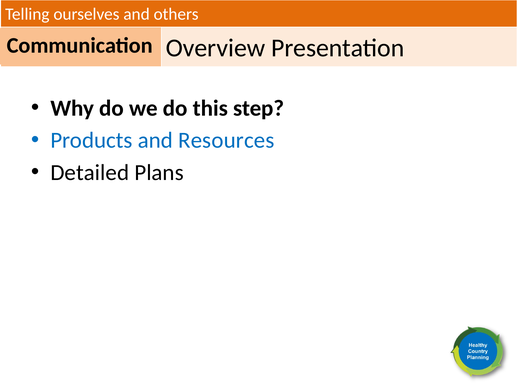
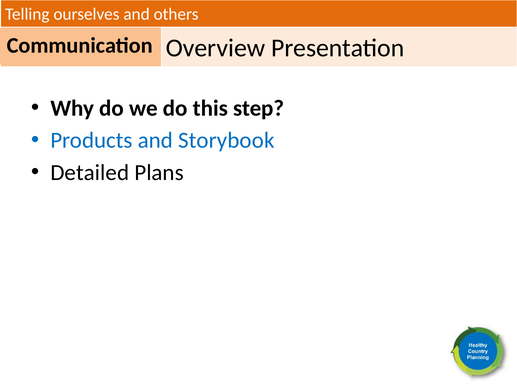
Resources: Resources -> Storybook (226, 141)
